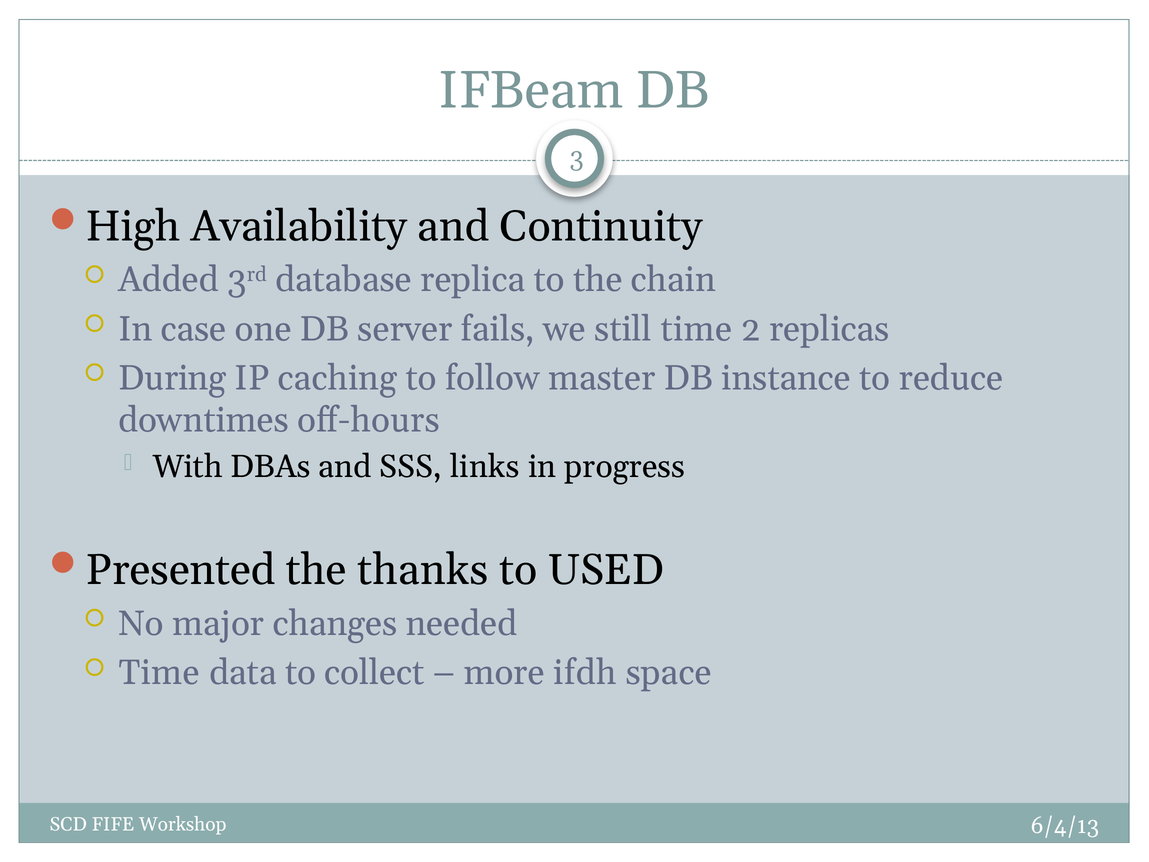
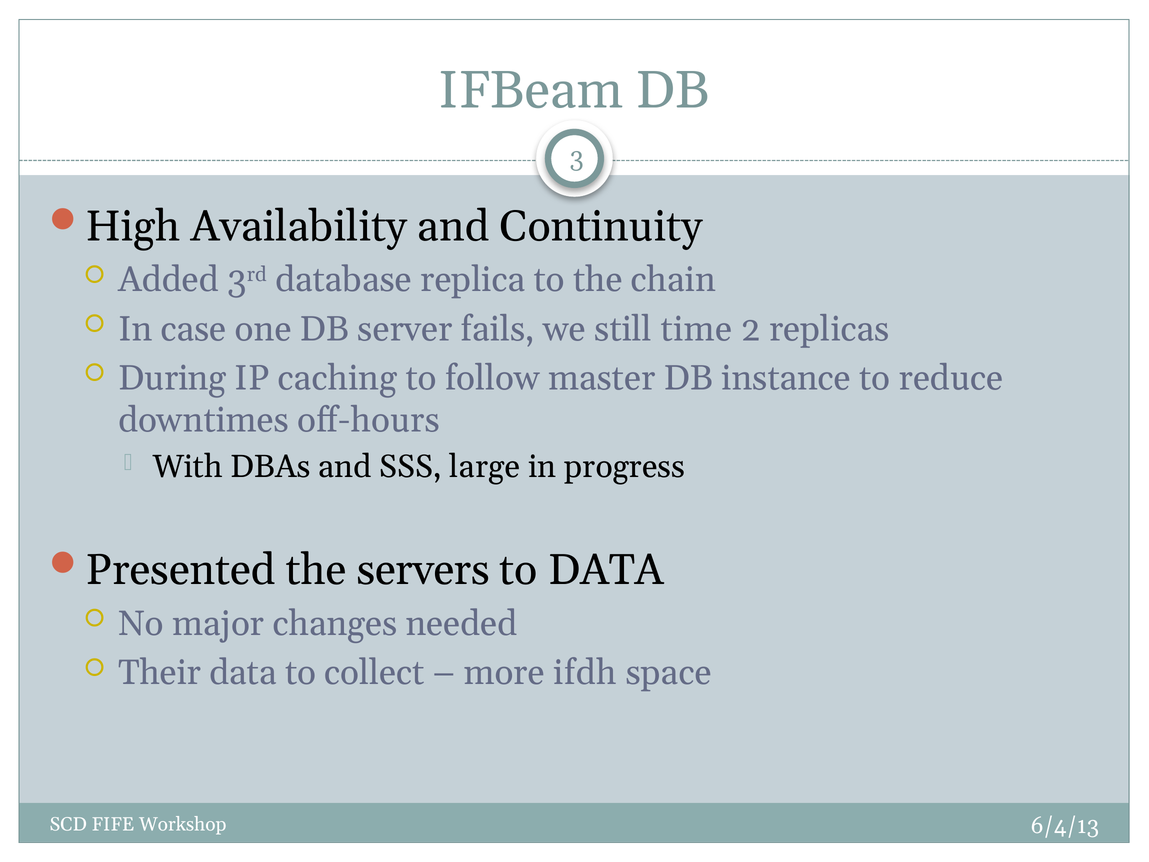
links: links -> large (485, 466)
thanks: thanks -> servers (423, 570)
to USED: USED -> DATA (606, 570)
Time: Time -> Their (160, 672)
